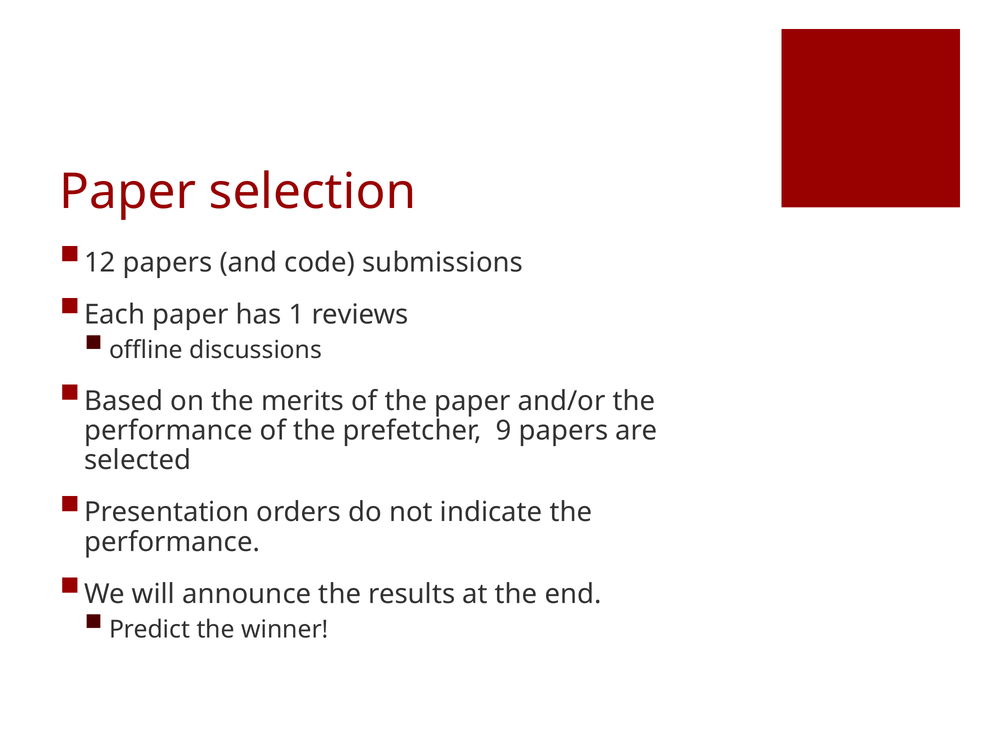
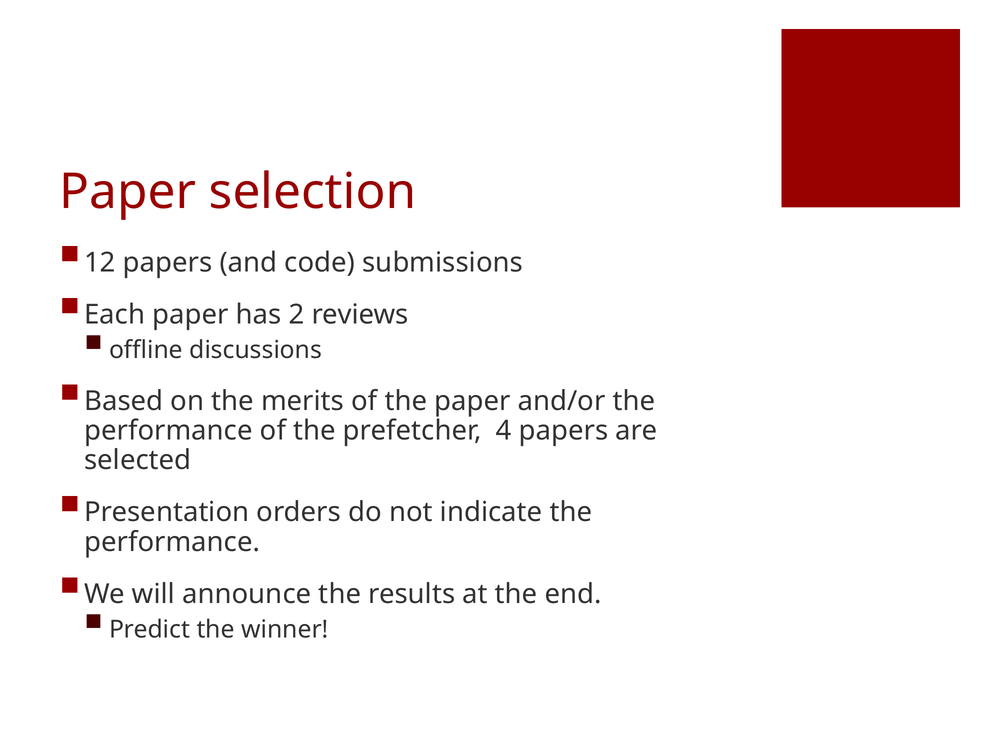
1: 1 -> 2 (297, 315)
9: 9 -> 4 (504, 431)
